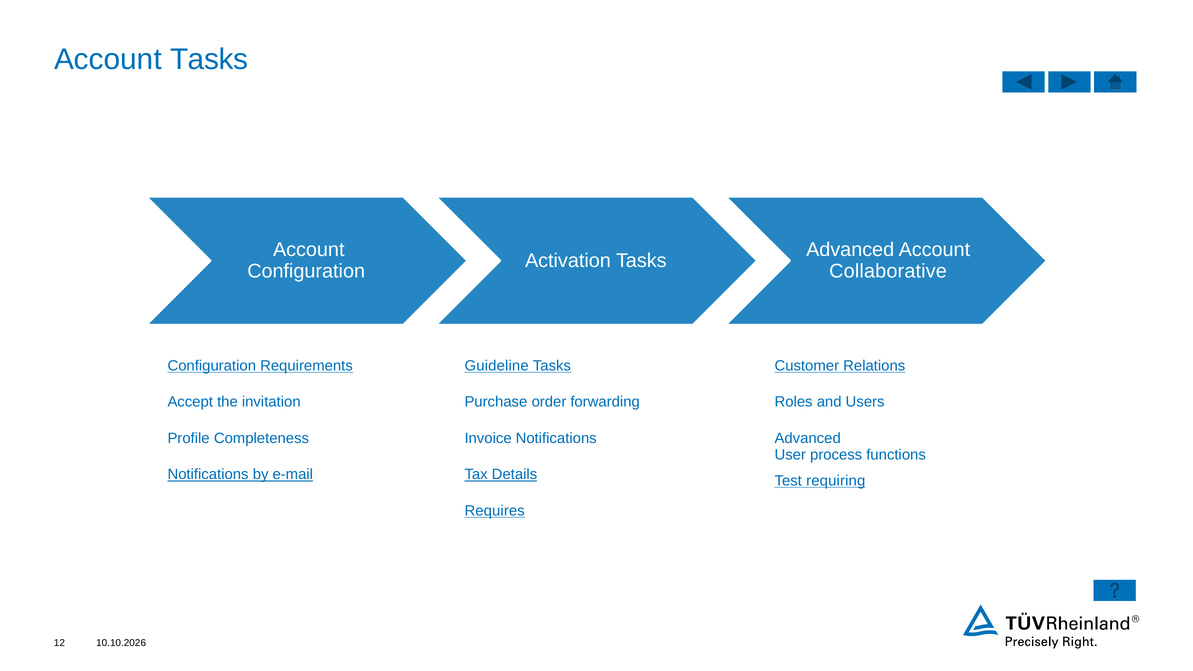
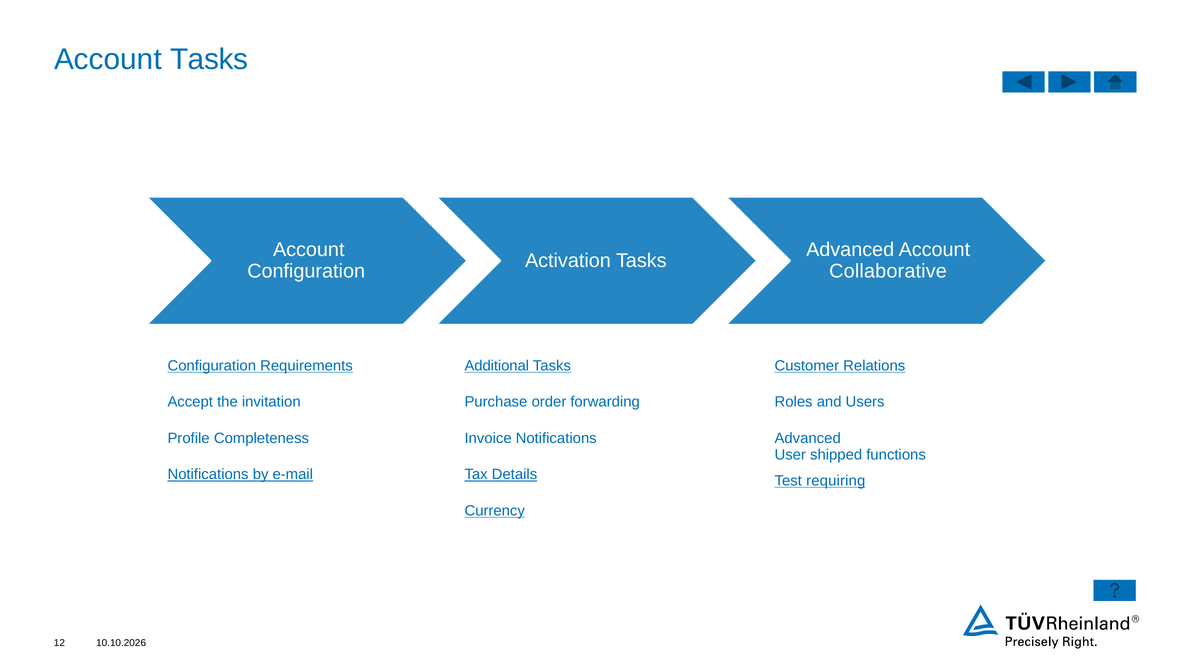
Guideline: Guideline -> Additional (497, 366)
process: process -> shipped (836, 455)
Requires: Requires -> Currency (495, 511)
